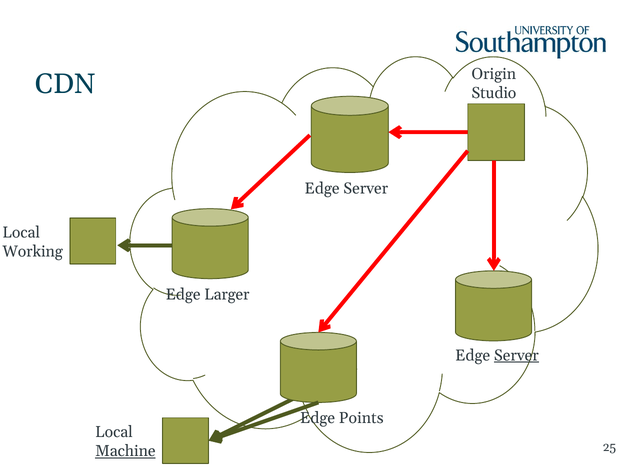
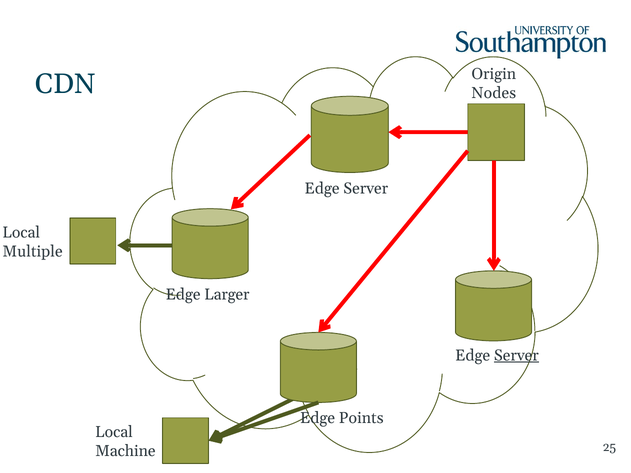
Studio: Studio -> Nodes (494, 93)
Working: Working -> Multiple (33, 251)
Machine underline: present -> none (125, 451)
